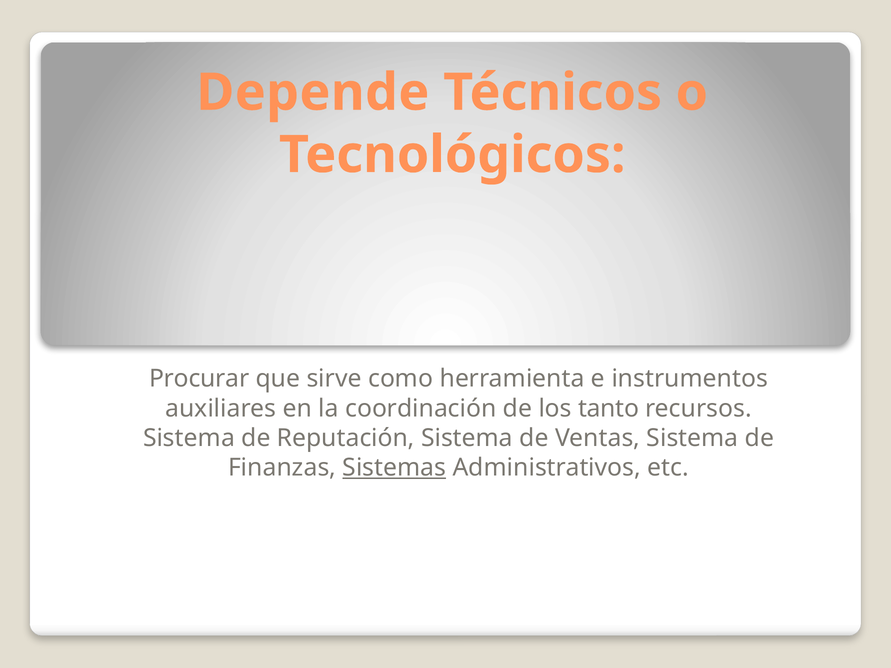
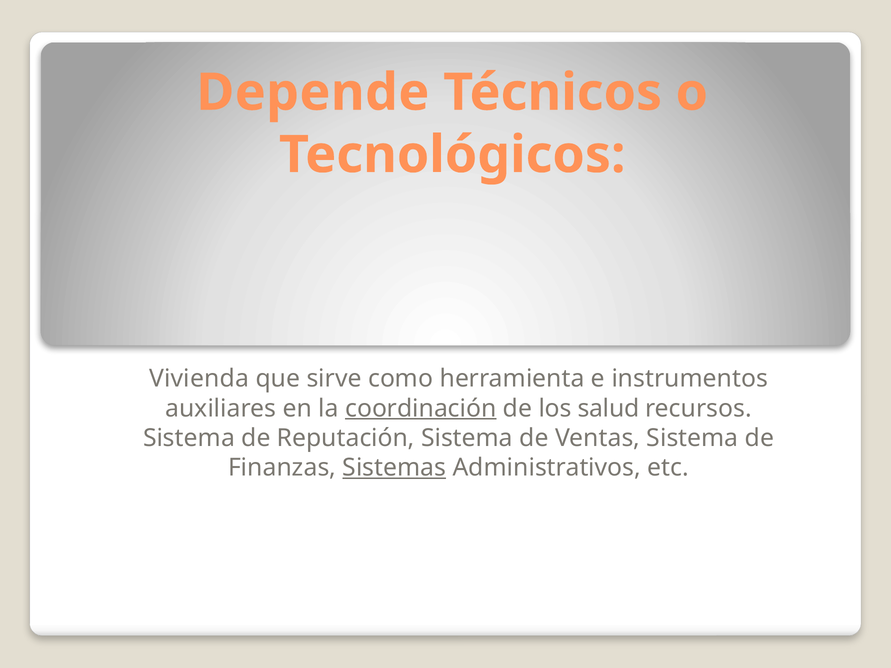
Procurar: Procurar -> Vivienda (199, 379)
coordinación underline: none -> present (421, 408)
tanto: tanto -> salud (609, 408)
